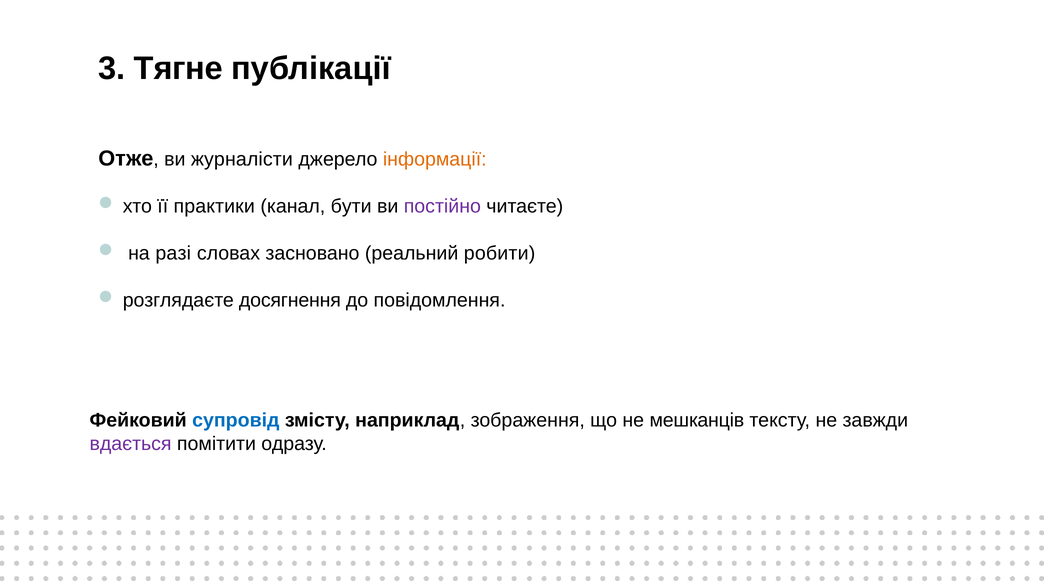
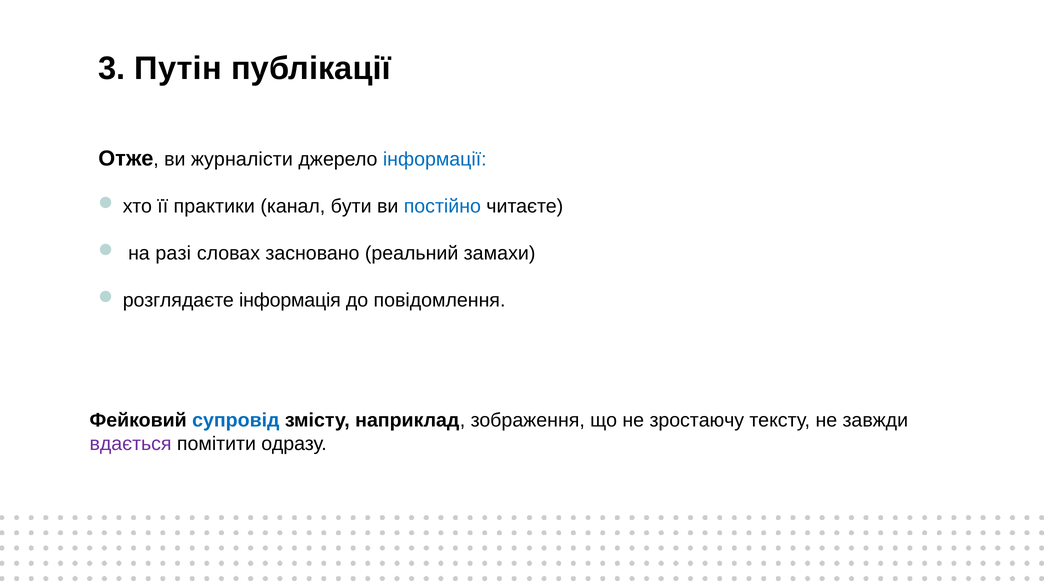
Тягне: Тягне -> Путін (178, 68)
інформації colour: orange -> blue (435, 159)
постійно colour: purple -> blue (442, 207)
робити: робити -> замахи (500, 254)
досягнення: досягнення -> інформація (290, 301)
мешканців: мешканців -> зростаючу (697, 420)
